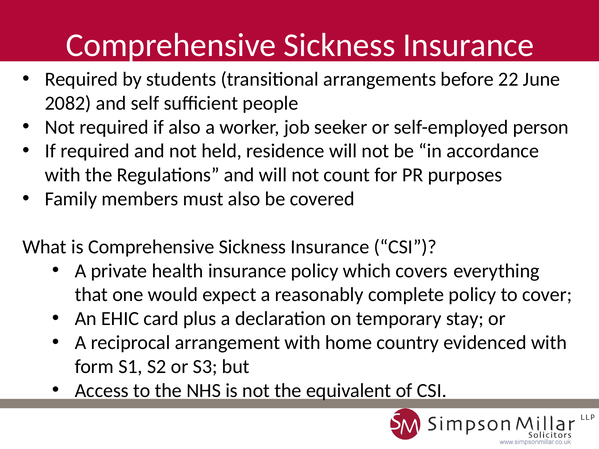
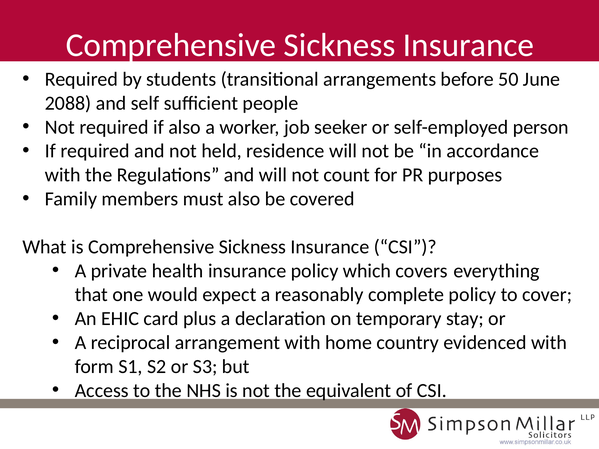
22: 22 -> 50 (508, 79)
2082: 2082 -> 2088 (68, 103)
